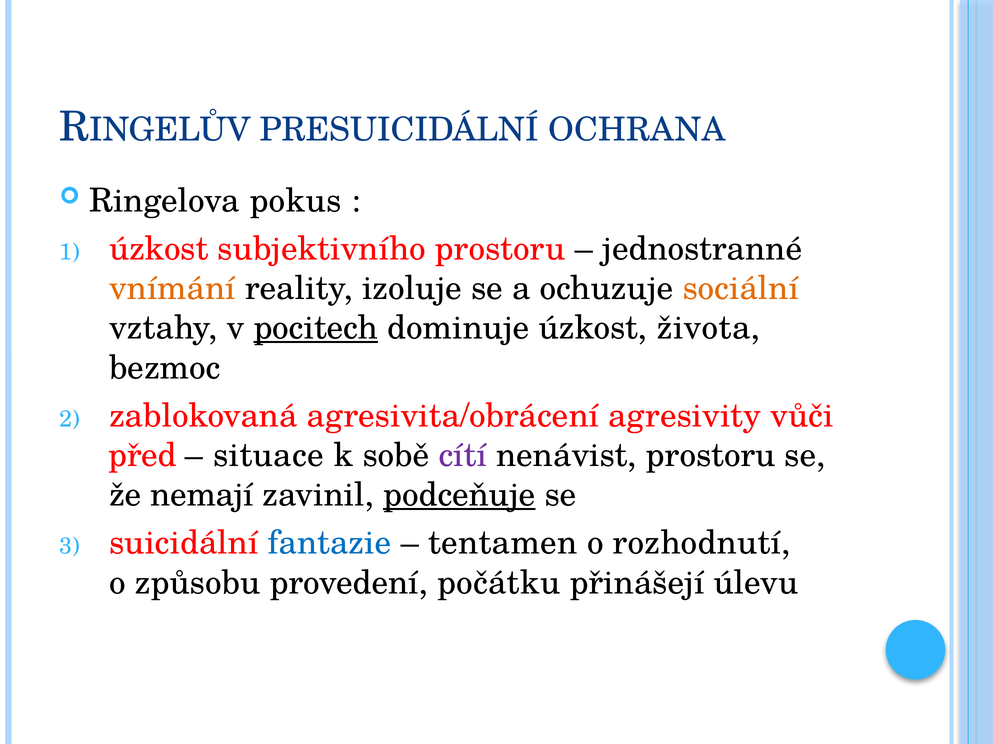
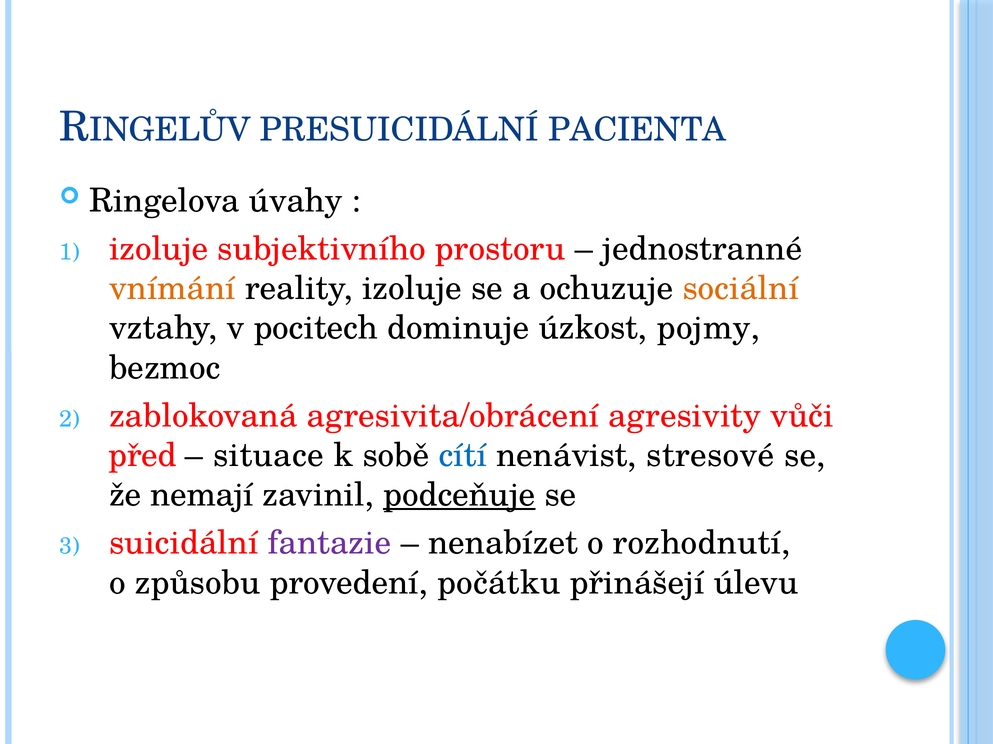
OCHRANA: OCHRANA -> PACIENTA (637, 130)
pokus: pokus -> úvahy (296, 201)
úzkost: úzkost -> izoluje (159, 249)
pocitech underline: present -> none (316, 328)
života: života -> pojmy (708, 328)
cítí colour: purple -> blue (463, 456)
nenávist prostoru: prostoru -> stresové (711, 456)
fantazie colour: blue -> purple (329, 543)
tentamen: tentamen -> nenabízet (503, 543)
